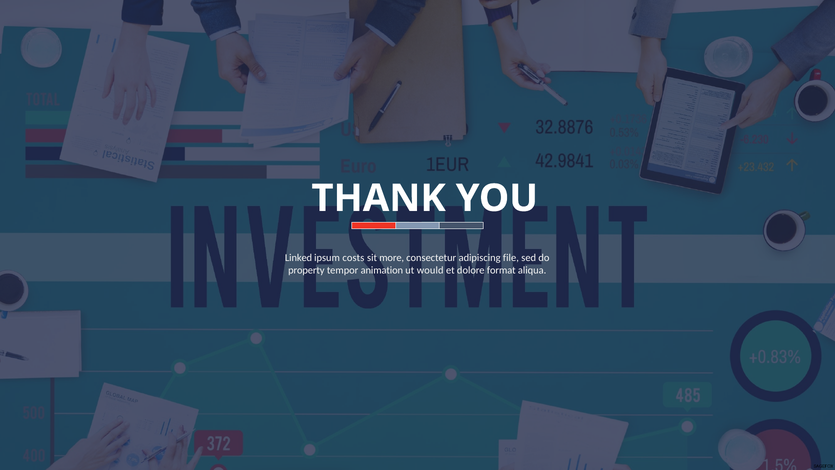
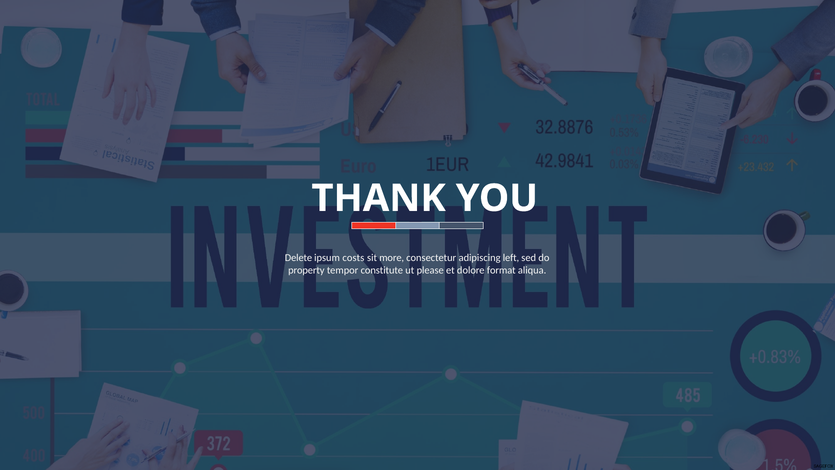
Linked: Linked -> Delete (299, 258)
file: file -> left (511, 258)
animation: animation -> constitute (382, 270)
would: would -> please (430, 270)
